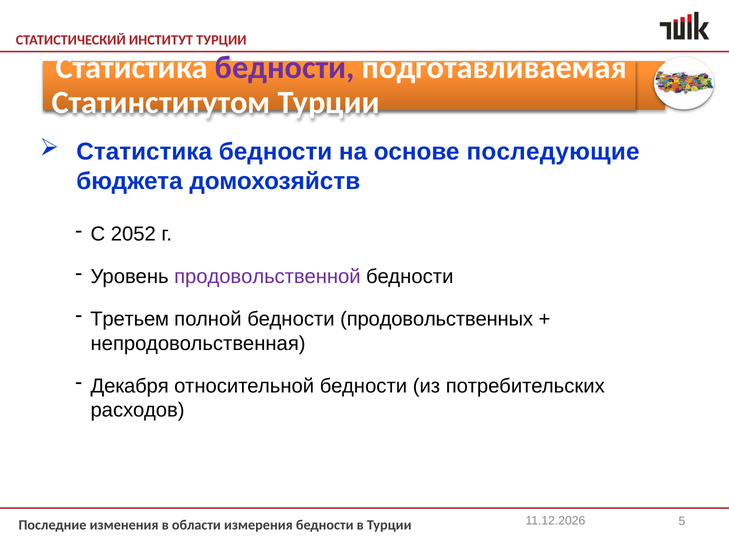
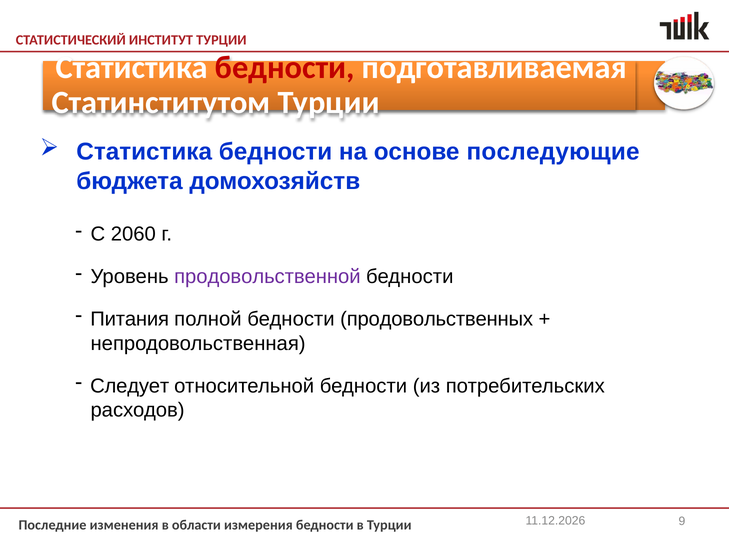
бедности colour: purple -> red (285, 68)
2052: 2052 -> 2060 (133, 234)
Третьем: Третьем -> Питания (130, 320)
Декабря: Декабря -> Следует (130, 386)
5: 5 -> 9 (682, 522)
